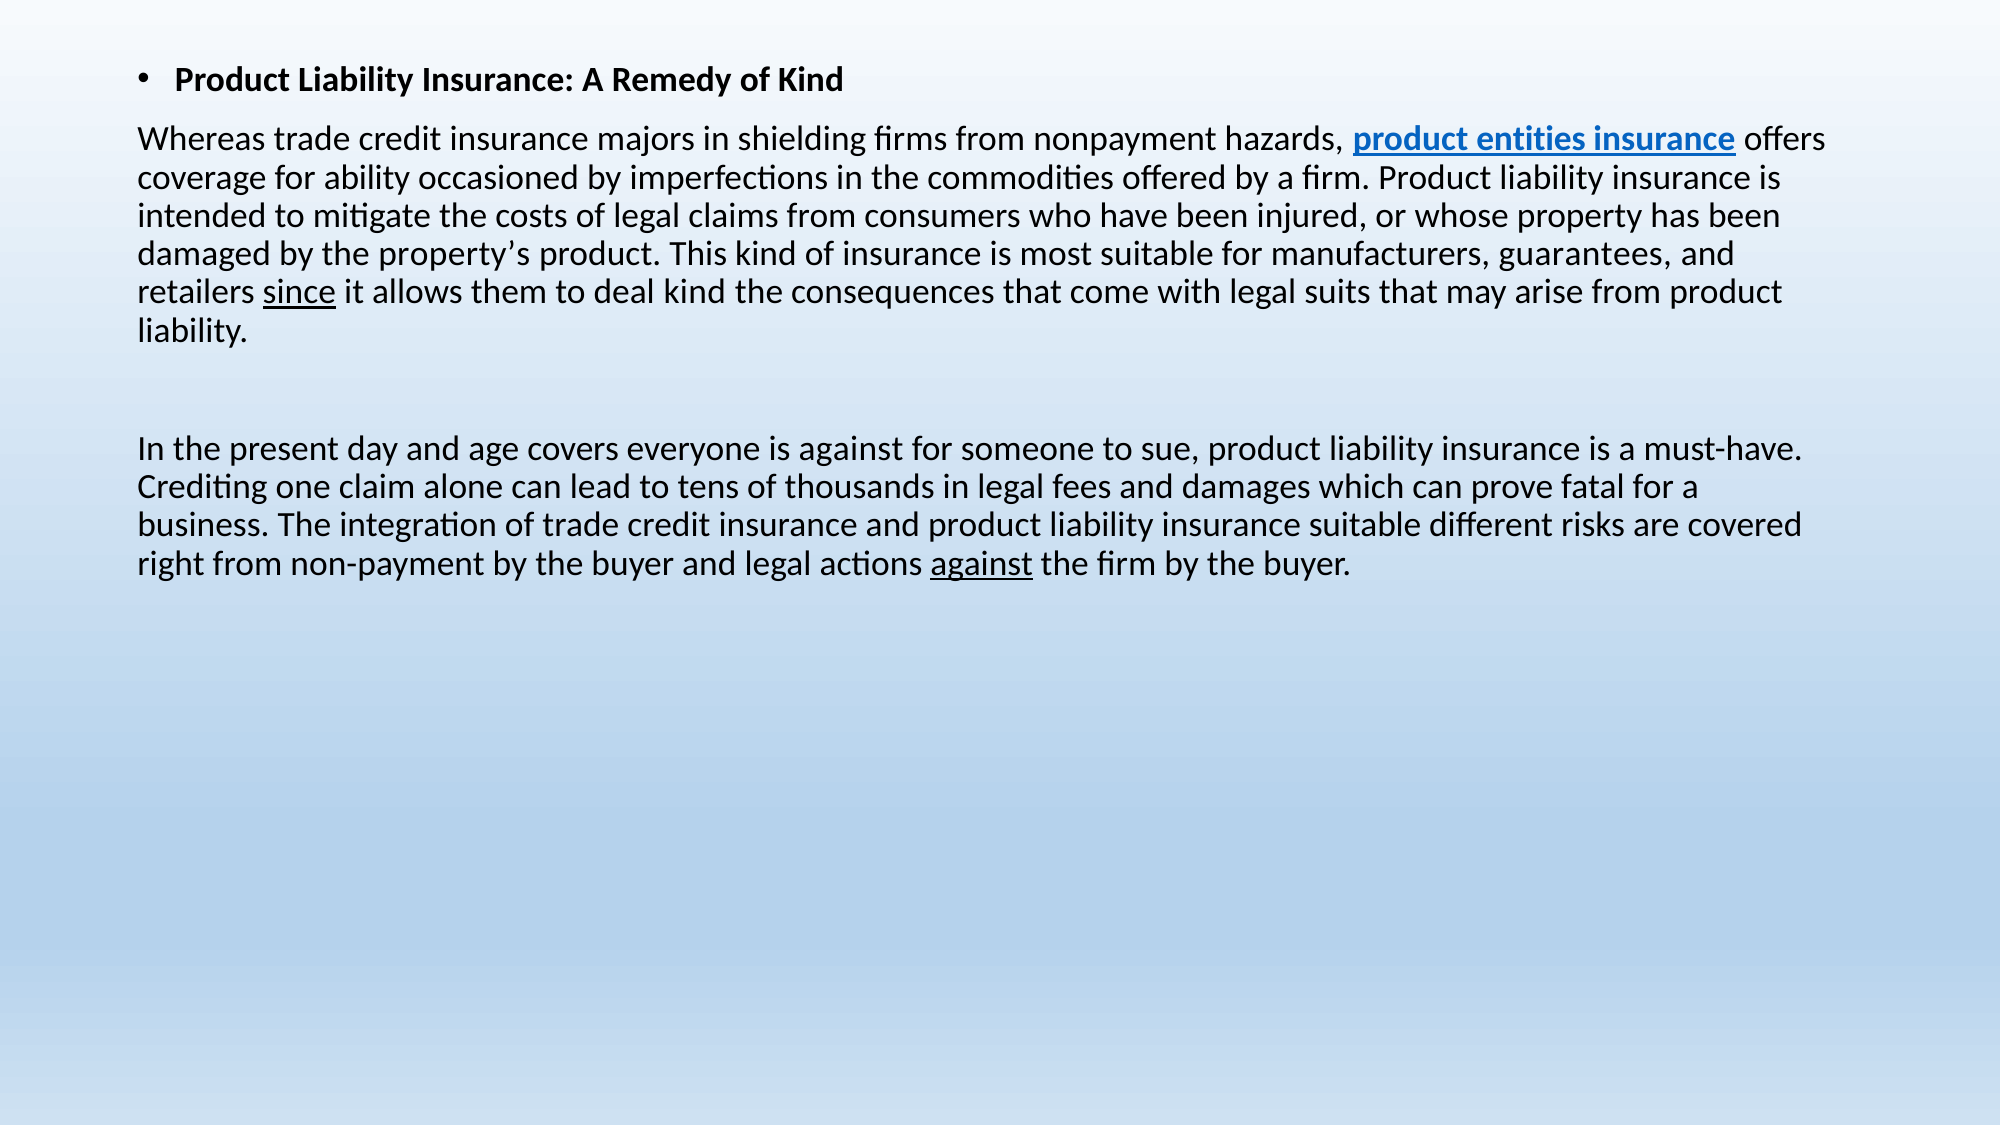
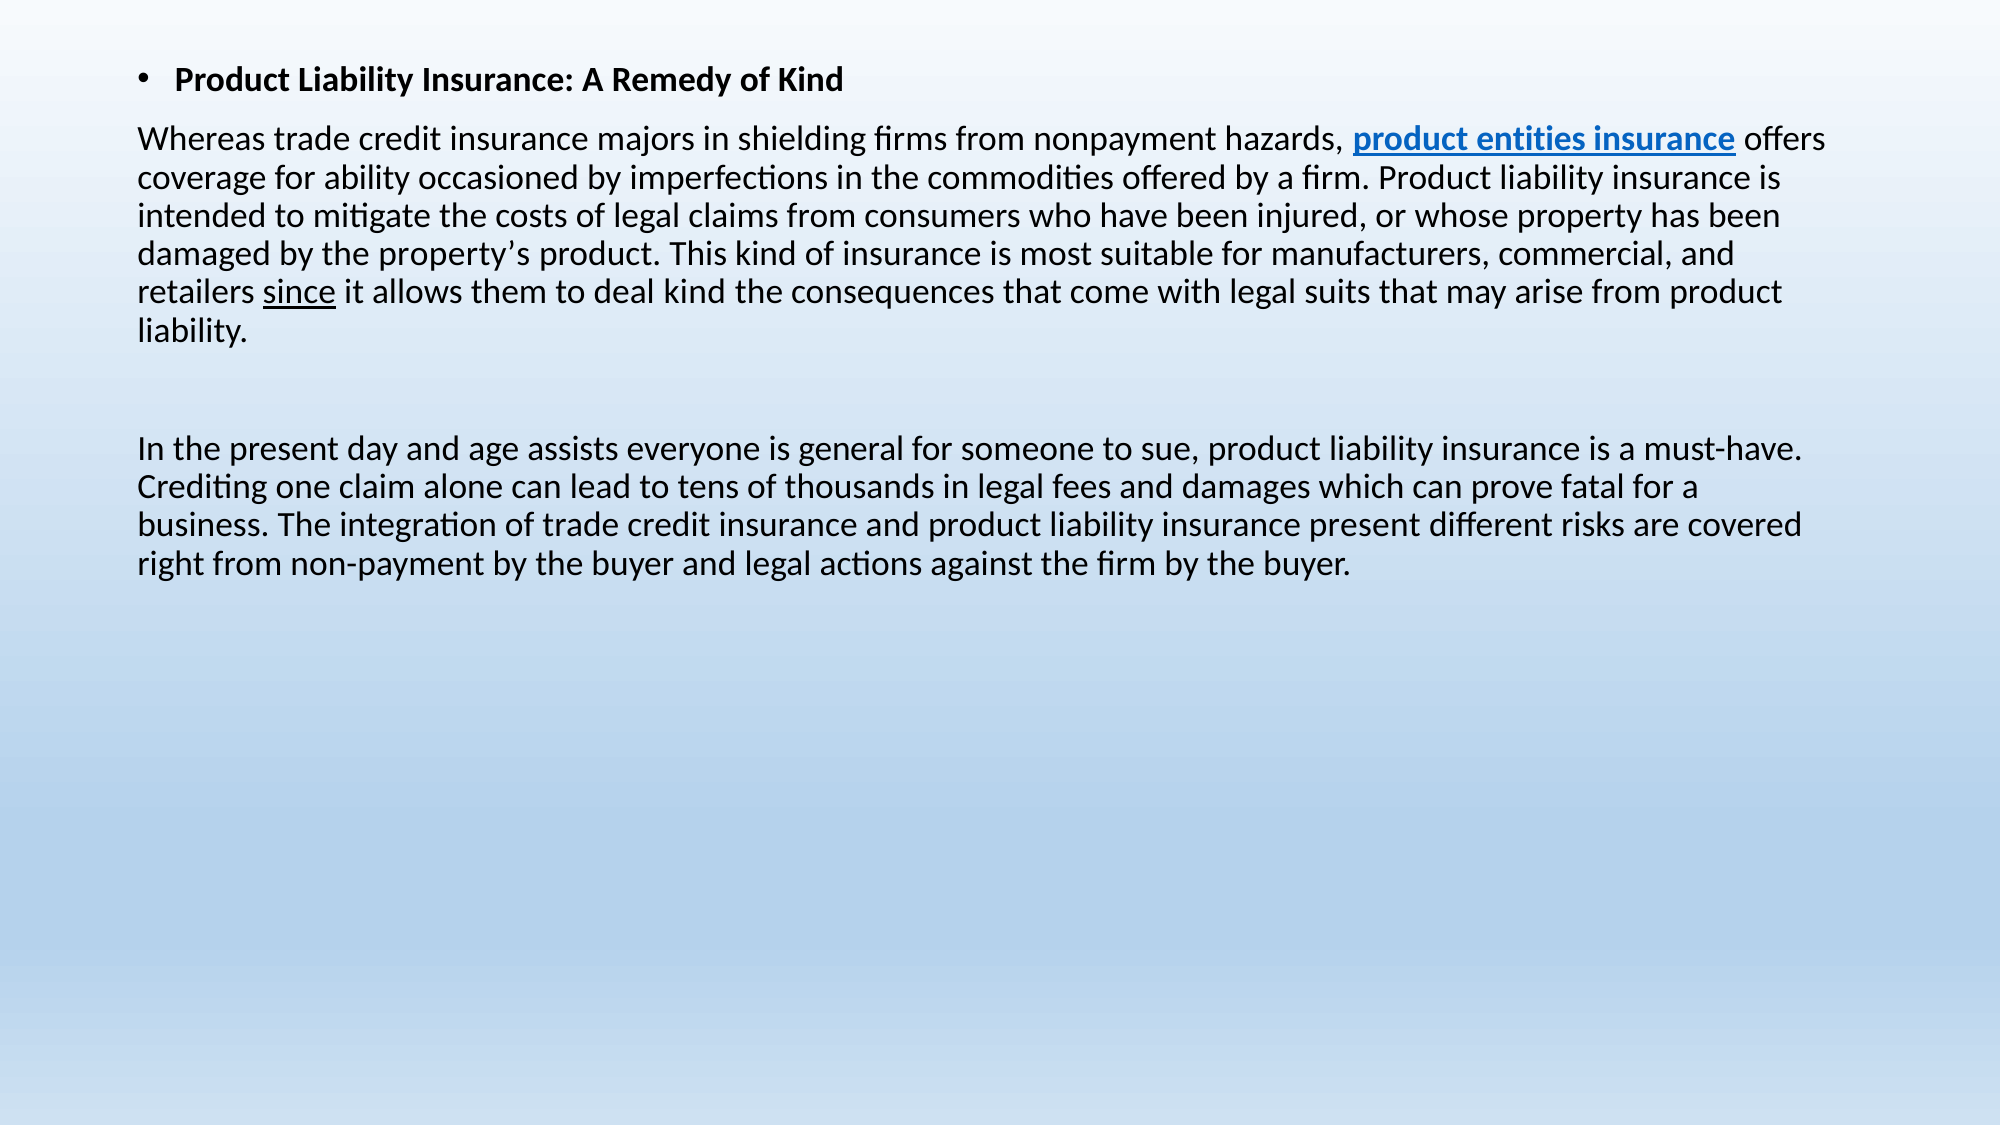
guarantees: guarantees -> commercial (1586, 254)
covers: covers -> assists (573, 449)
is against: against -> general (851, 449)
insurance suitable: suitable -> present (1365, 525)
against underline: present -> none (982, 564)
